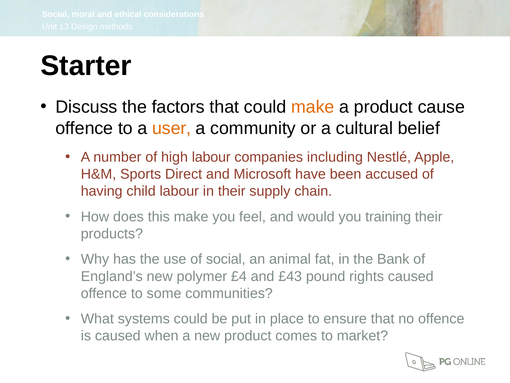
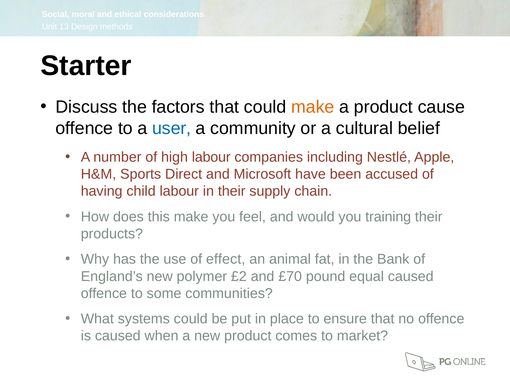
user colour: orange -> blue (172, 128)
of social: social -> effect (226, 259)
£4: £4 -> £2 (239, 276)
£43: £43 -> £70 (290, 276)
rights: rights -> equal (367, 276)
